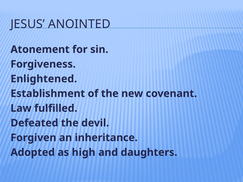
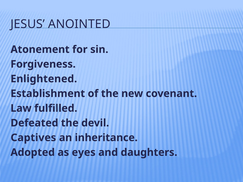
Forgiven: Forgiven -> Captives (33, 138)
high: high -> eyes (84, 153)
